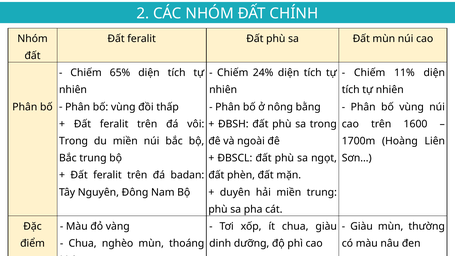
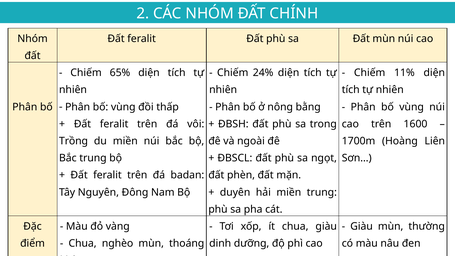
Trong: Trong -> Trồng (74, 141)
